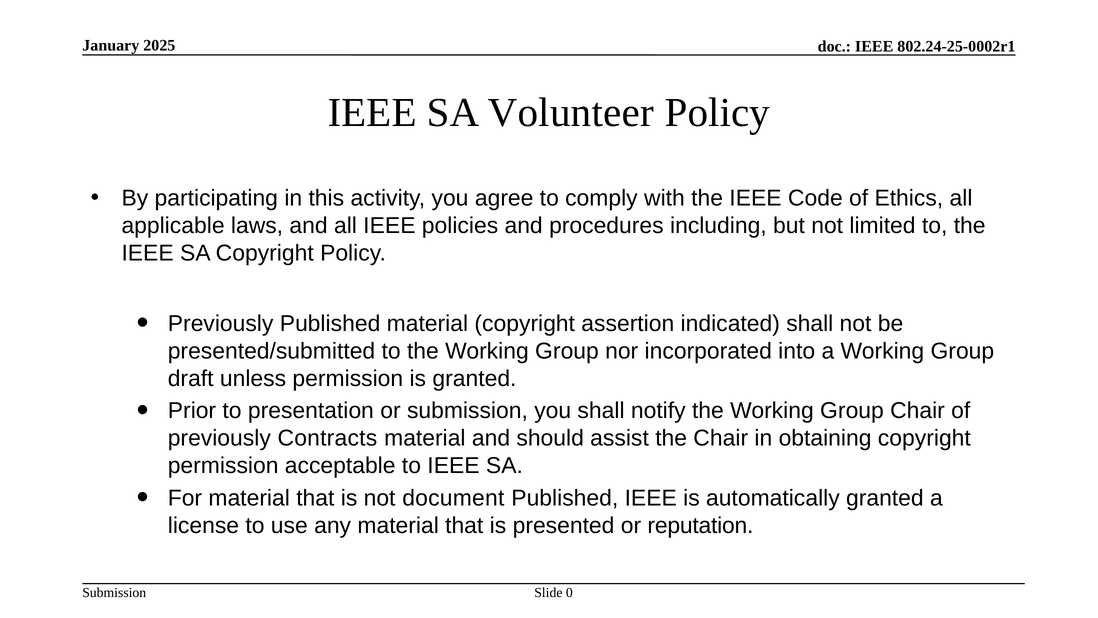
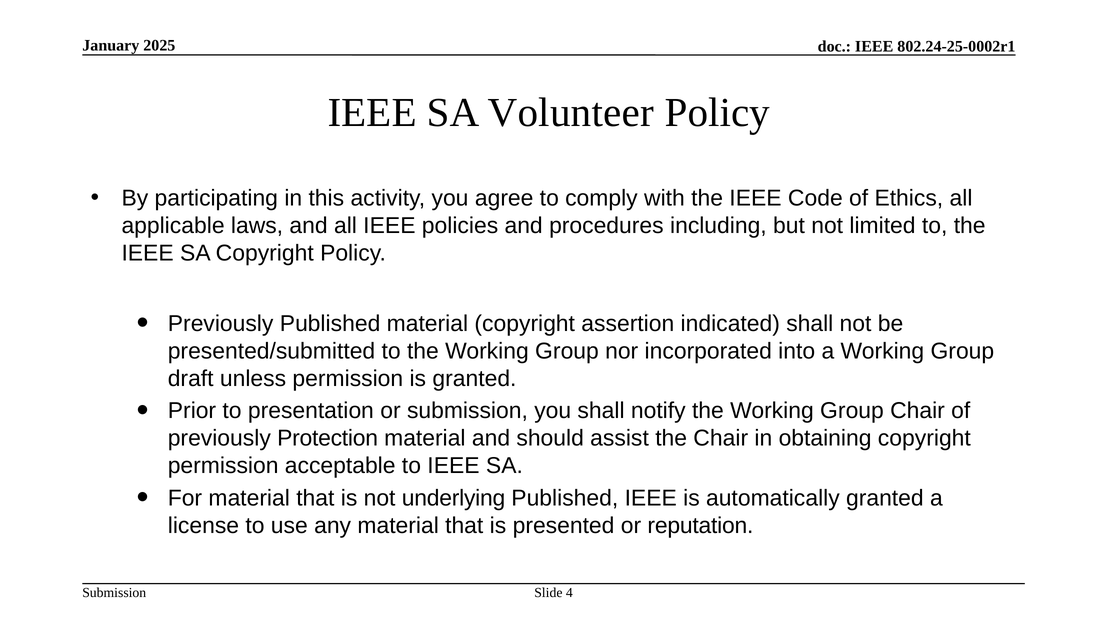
Contracts: Contracts -> Protection (328, 438)
document: document -> underlying (454, 498)
0: 0 -> 4 (569, 592)
